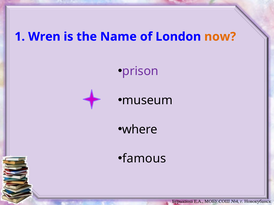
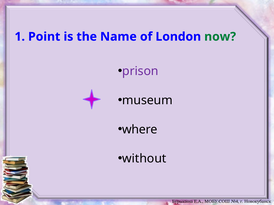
Wren: Wren -> Point (44, 37)
now colour: orange -> green (220, 37)
famous: famous -> without (144, 159)
